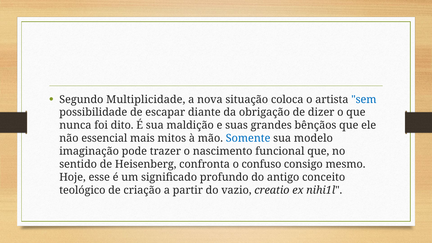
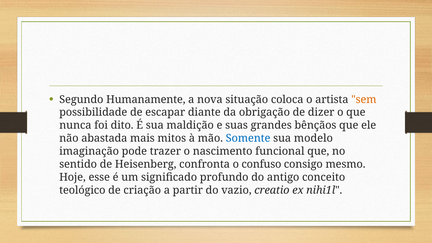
Multiplicidade: Multiplicidade -> Humanamente (146, 99)
sem colour: blue -> orange (364, 99)
essencial: essencial -> abastada (104, 138)
